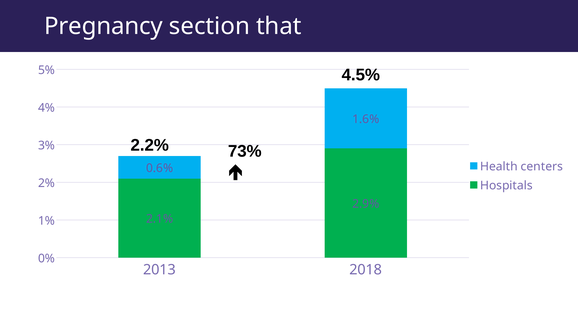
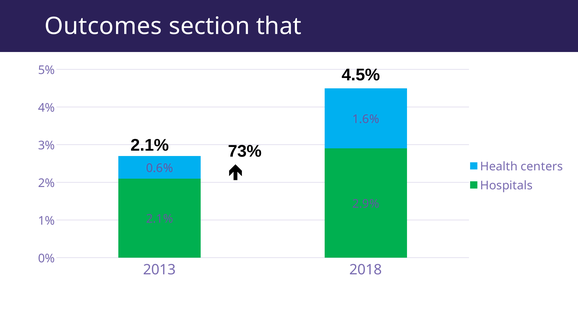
Pregnancy: Pregnancy -> Outcomes (103, 26)
2.2%: 2.2% -> 2.1% (150, 145)
